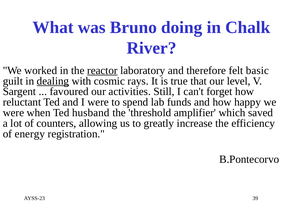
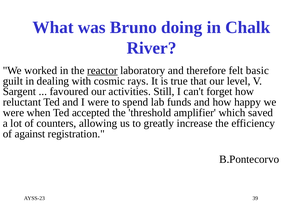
dealing underline: present -> none (53, 81)
husband: husband -> accepted (91, 112)
energy: energy -> against (30, 133)
